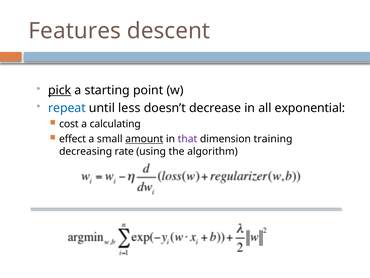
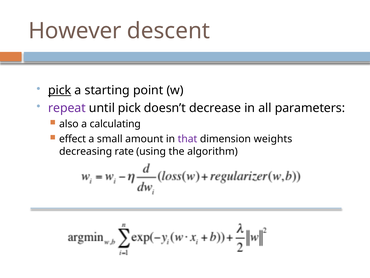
Features: Features -> However (75, 31)
repeat colour: blue -> purple (67, 108)
until less: less -> pick (129, 108)
exponential: exponential -> parameters (310, 108)
cost: cost -> also (69, 124)
amount underline: present -> none (144, 139)
training: training -> weights (273, 139)
